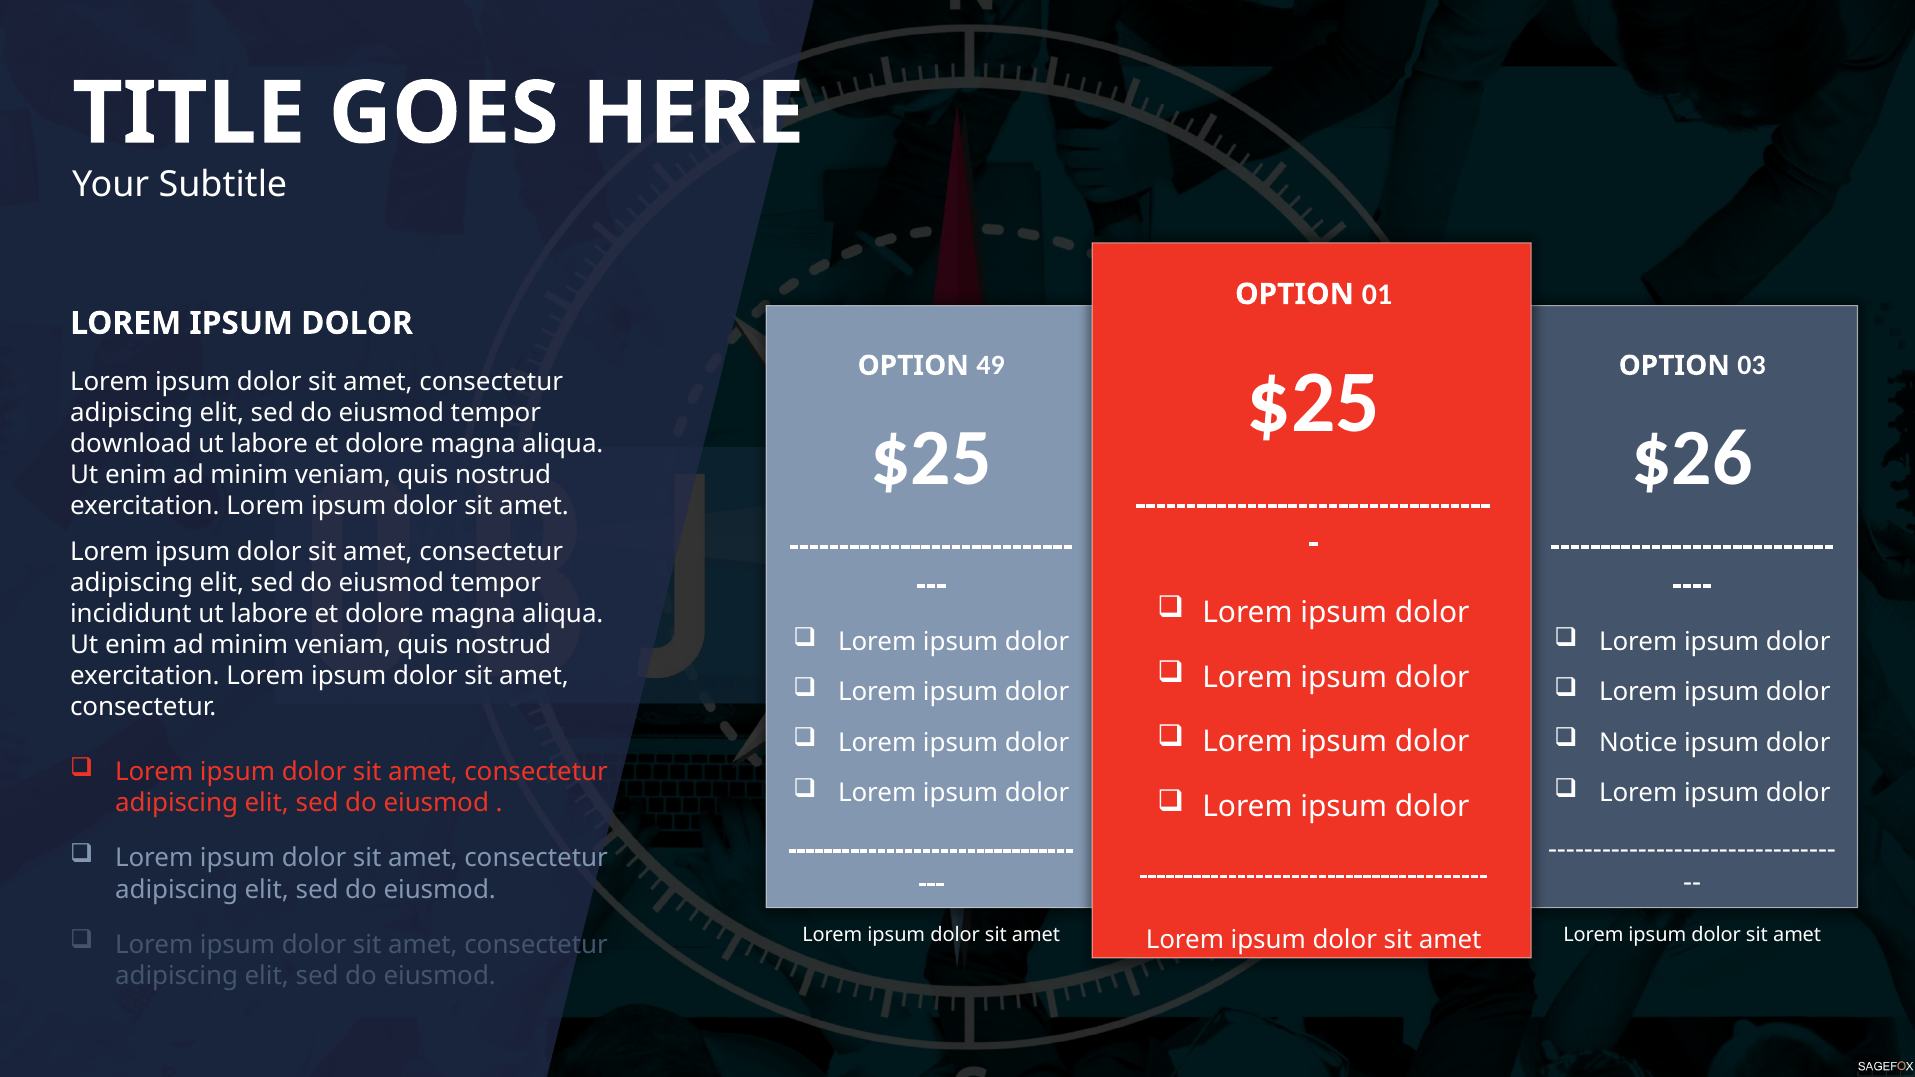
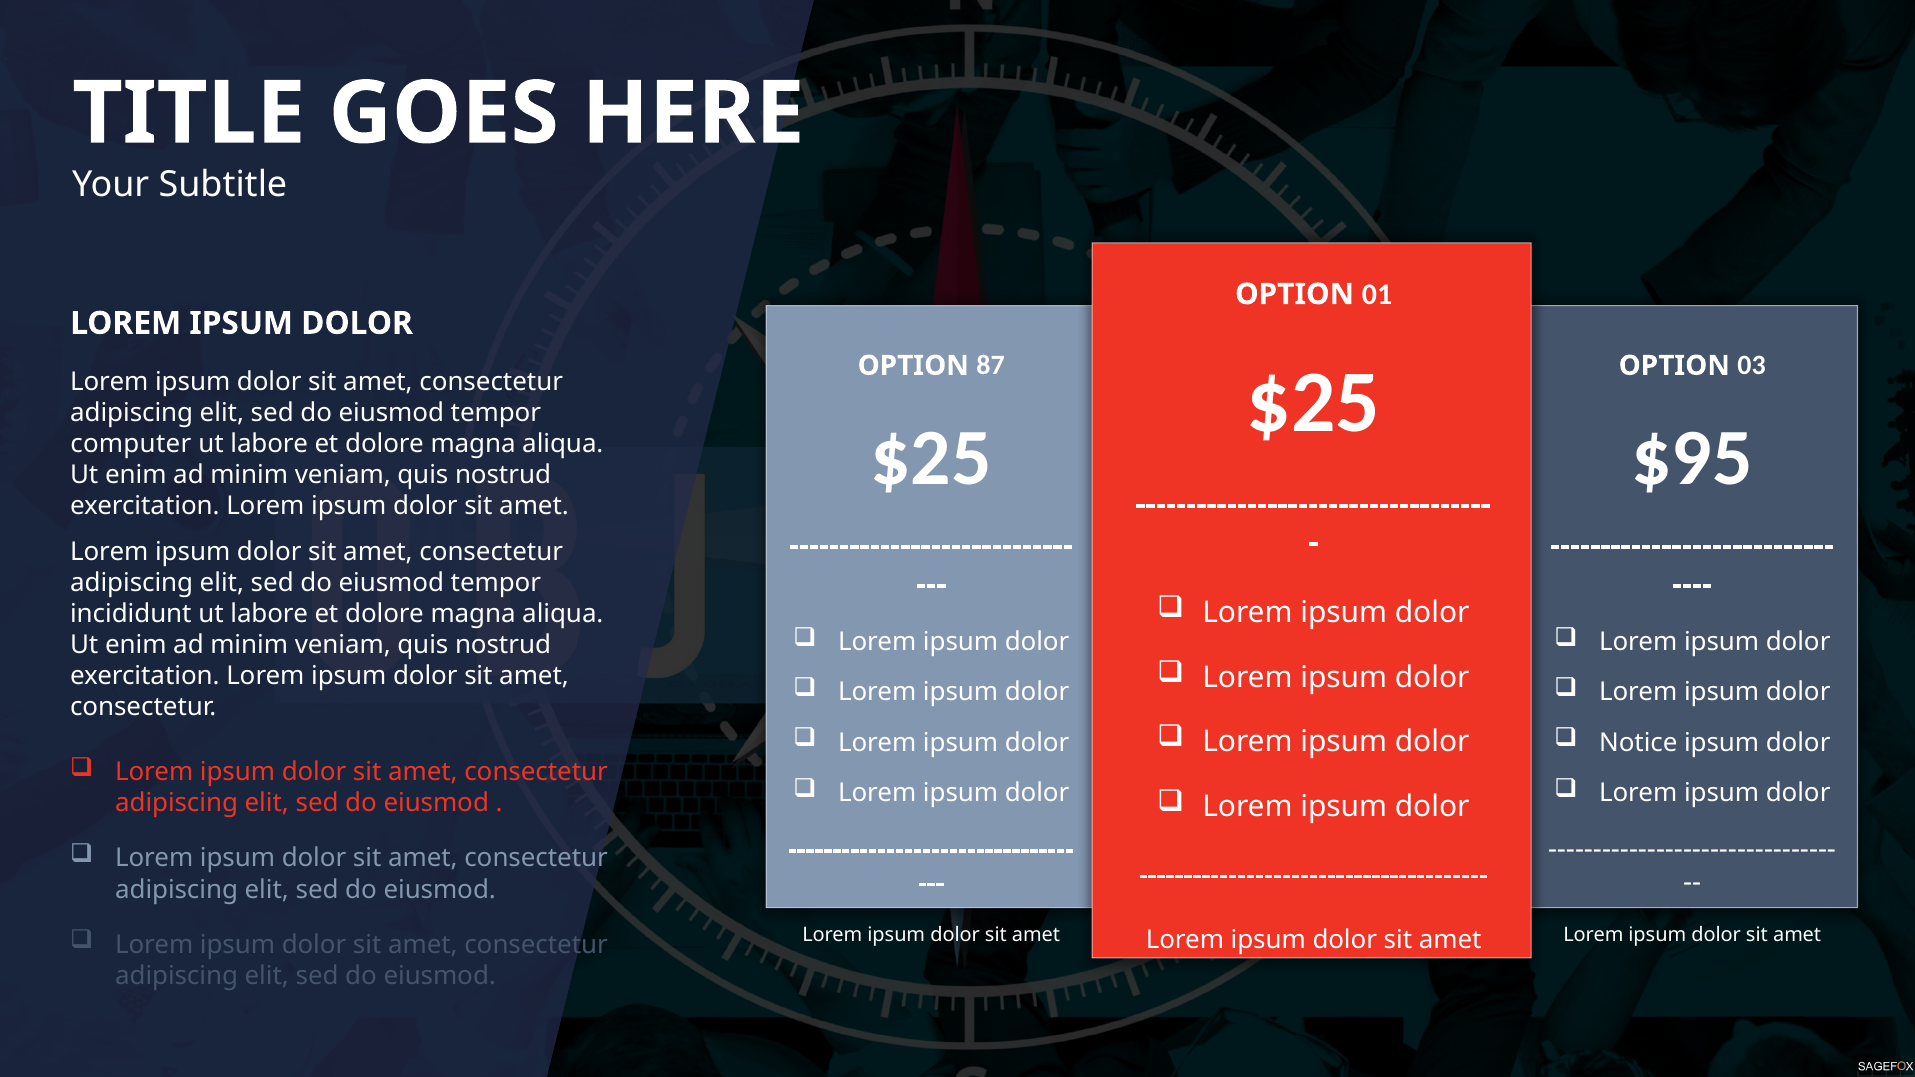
49: 49 -> 87 (991, 366)
$26: $26 -> $95 (1692, 458)
download: download -> computer (131, 444)
